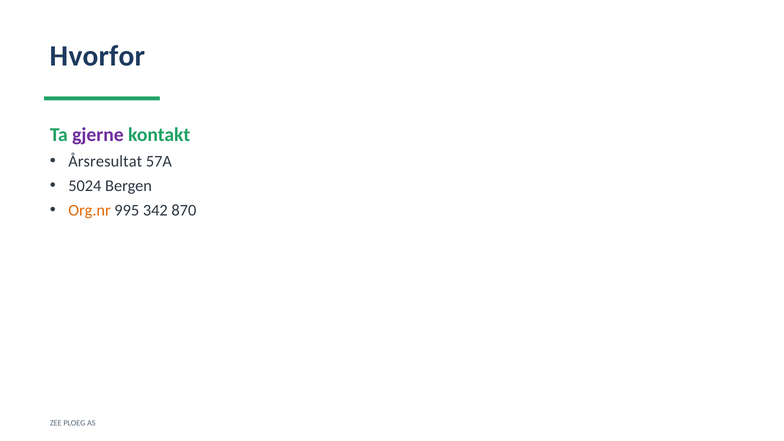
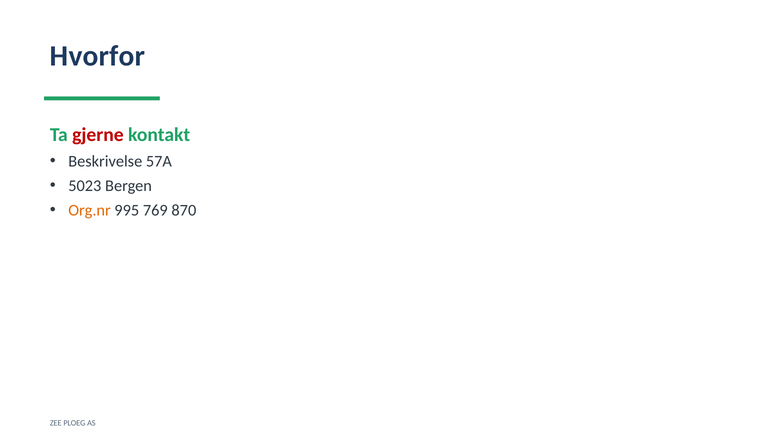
gjerne colour: purple -> red (98, 135)
Årsresultat: Årsresultat -> Beskrivelse (105, 161)
5024: 5024 -> 5023 (85, 186)
342: 342 -> 769 (155, 210)
